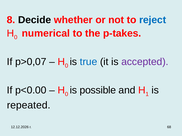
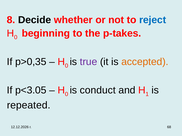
numerical: numerical -> beginning (46, 33)
p>0,07: p>0,07 -> p>0,35 (31, 62)
true colour: blue -> purple (89, 62)
accepted colour: purple -> orange (145, 62)
p<0.00: p<0.00 -> p<3.05 (31, 90)
possible: possible -> conduct (98, 90)
